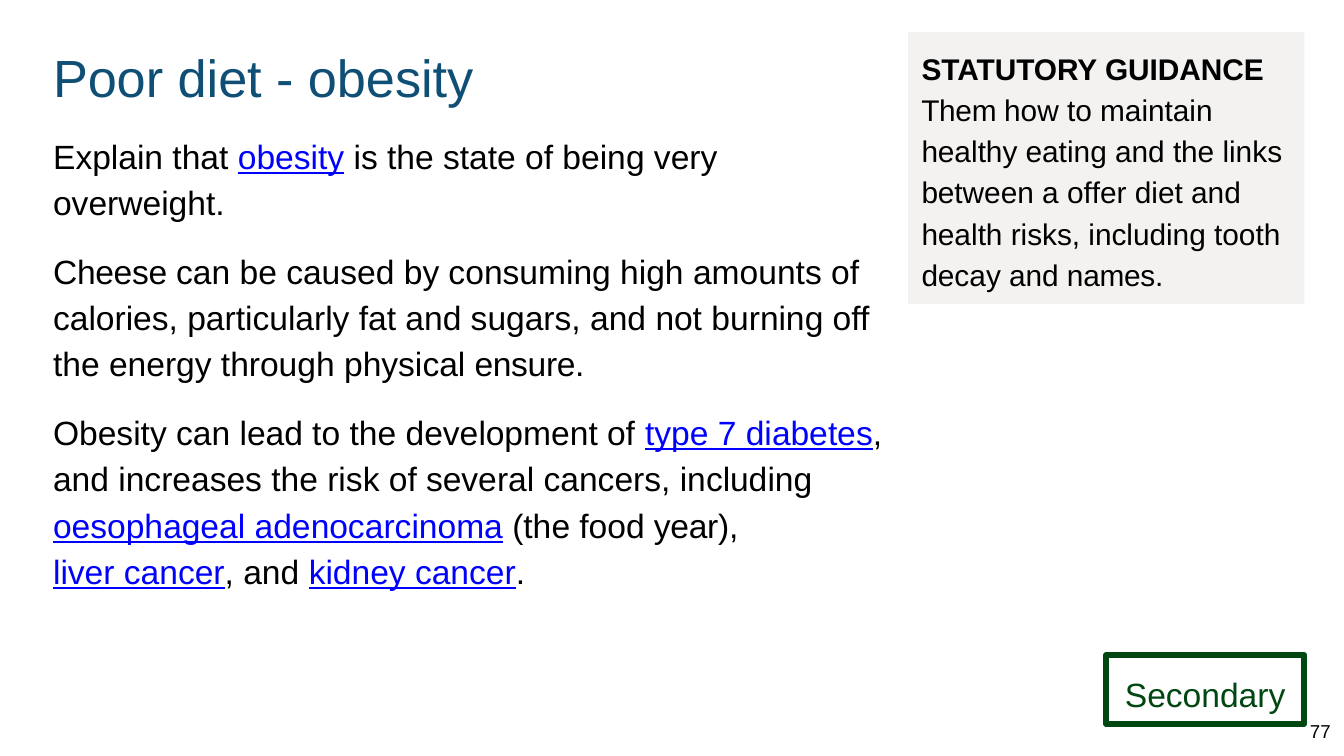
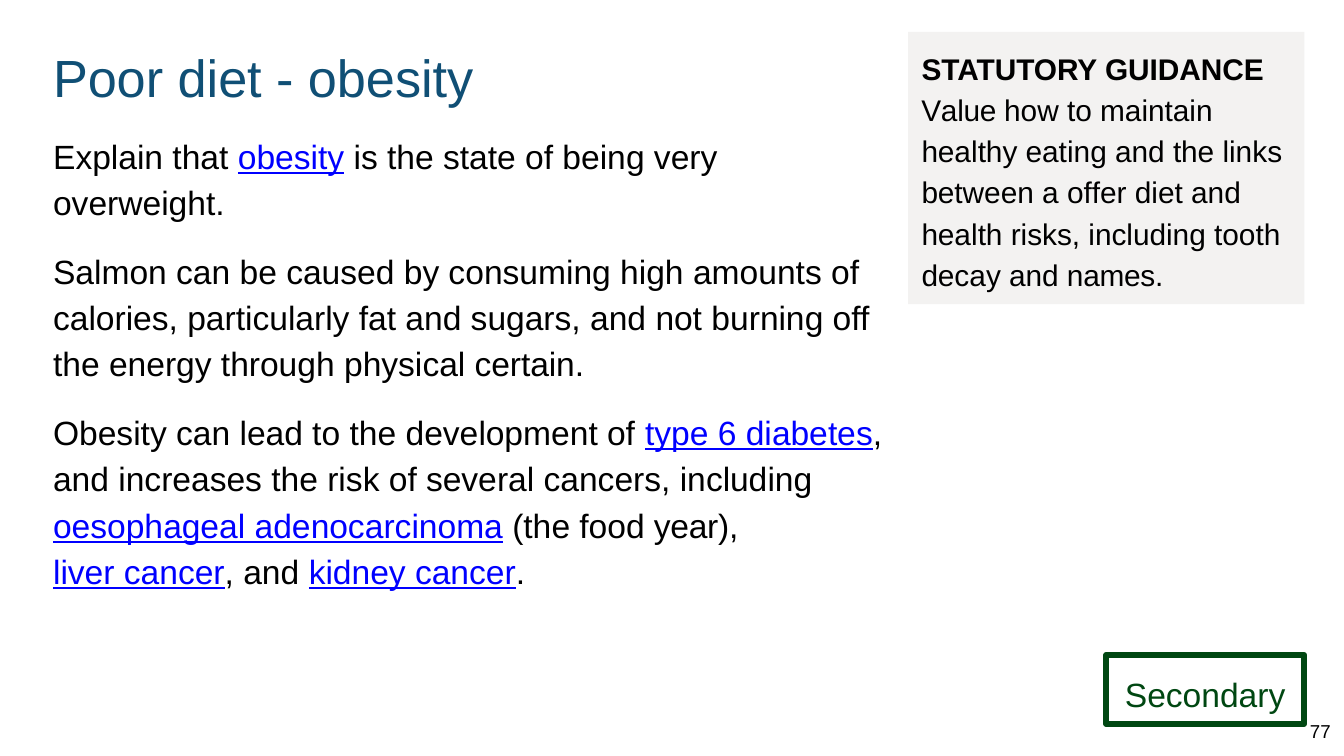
Them: Them -> Value (959, 112)
Cheese: Cheese -> Salmon (110, 273)
ensure: ensure -> certain (529, 366)
7: 7 -> 6 (727, 434)
